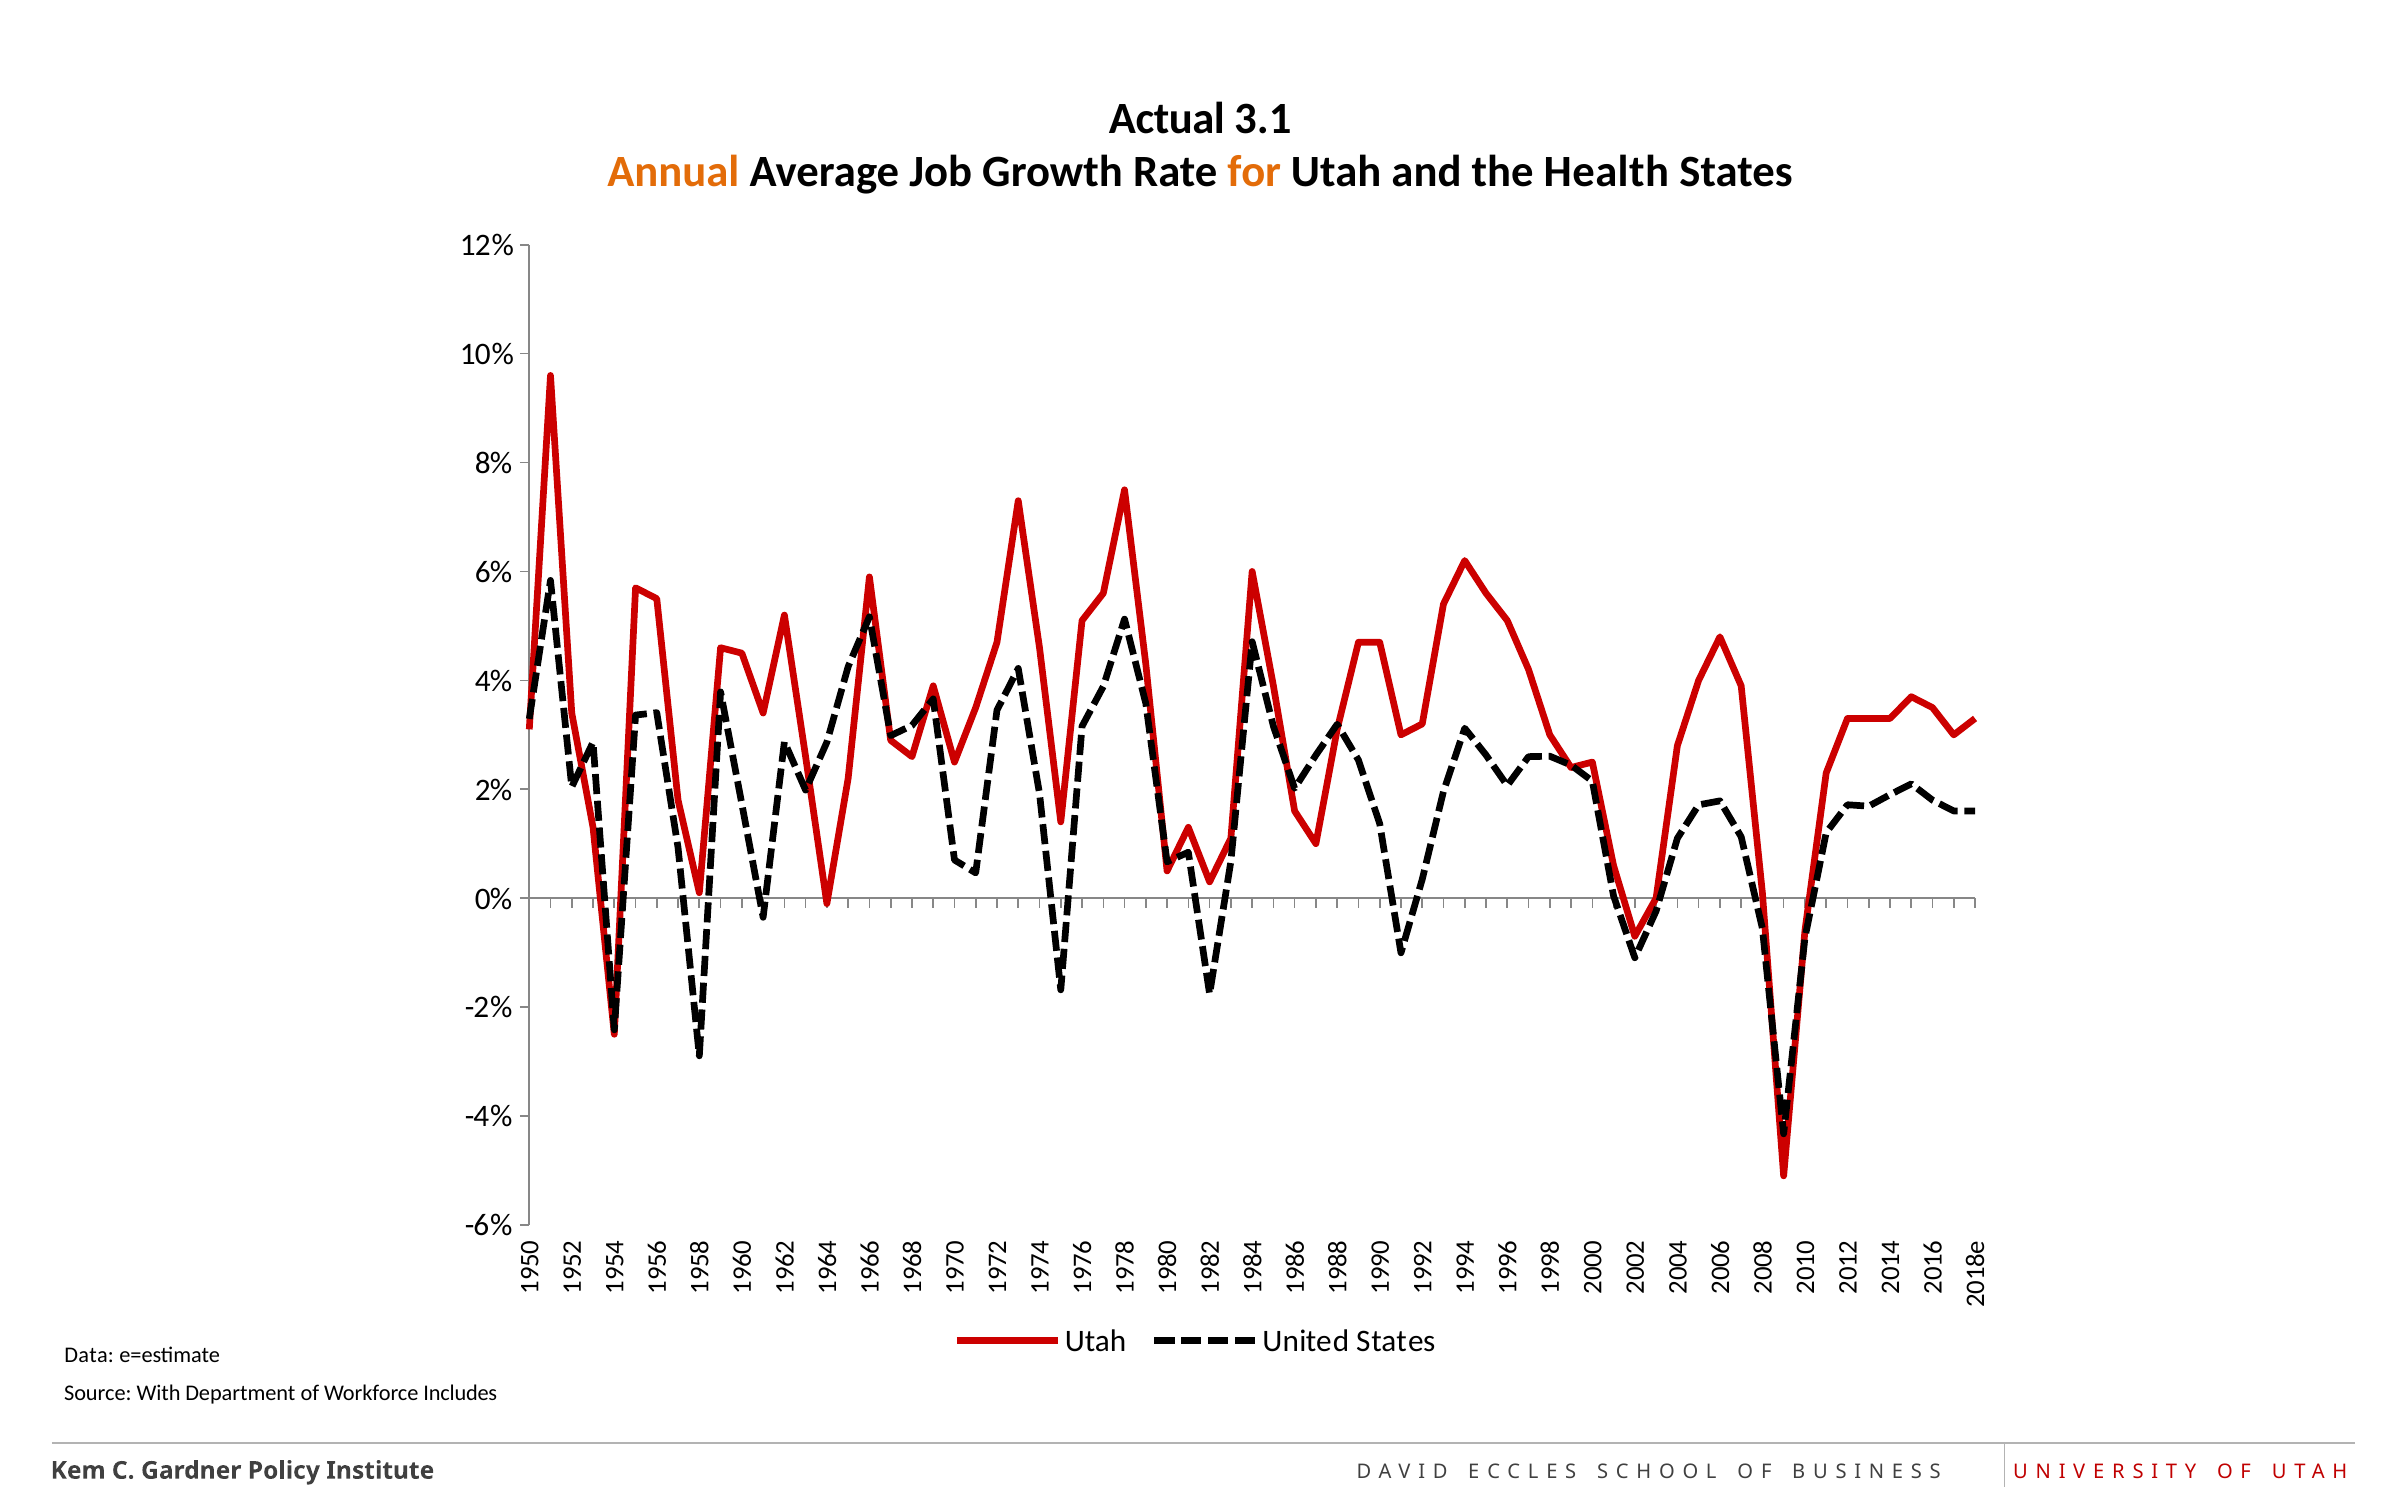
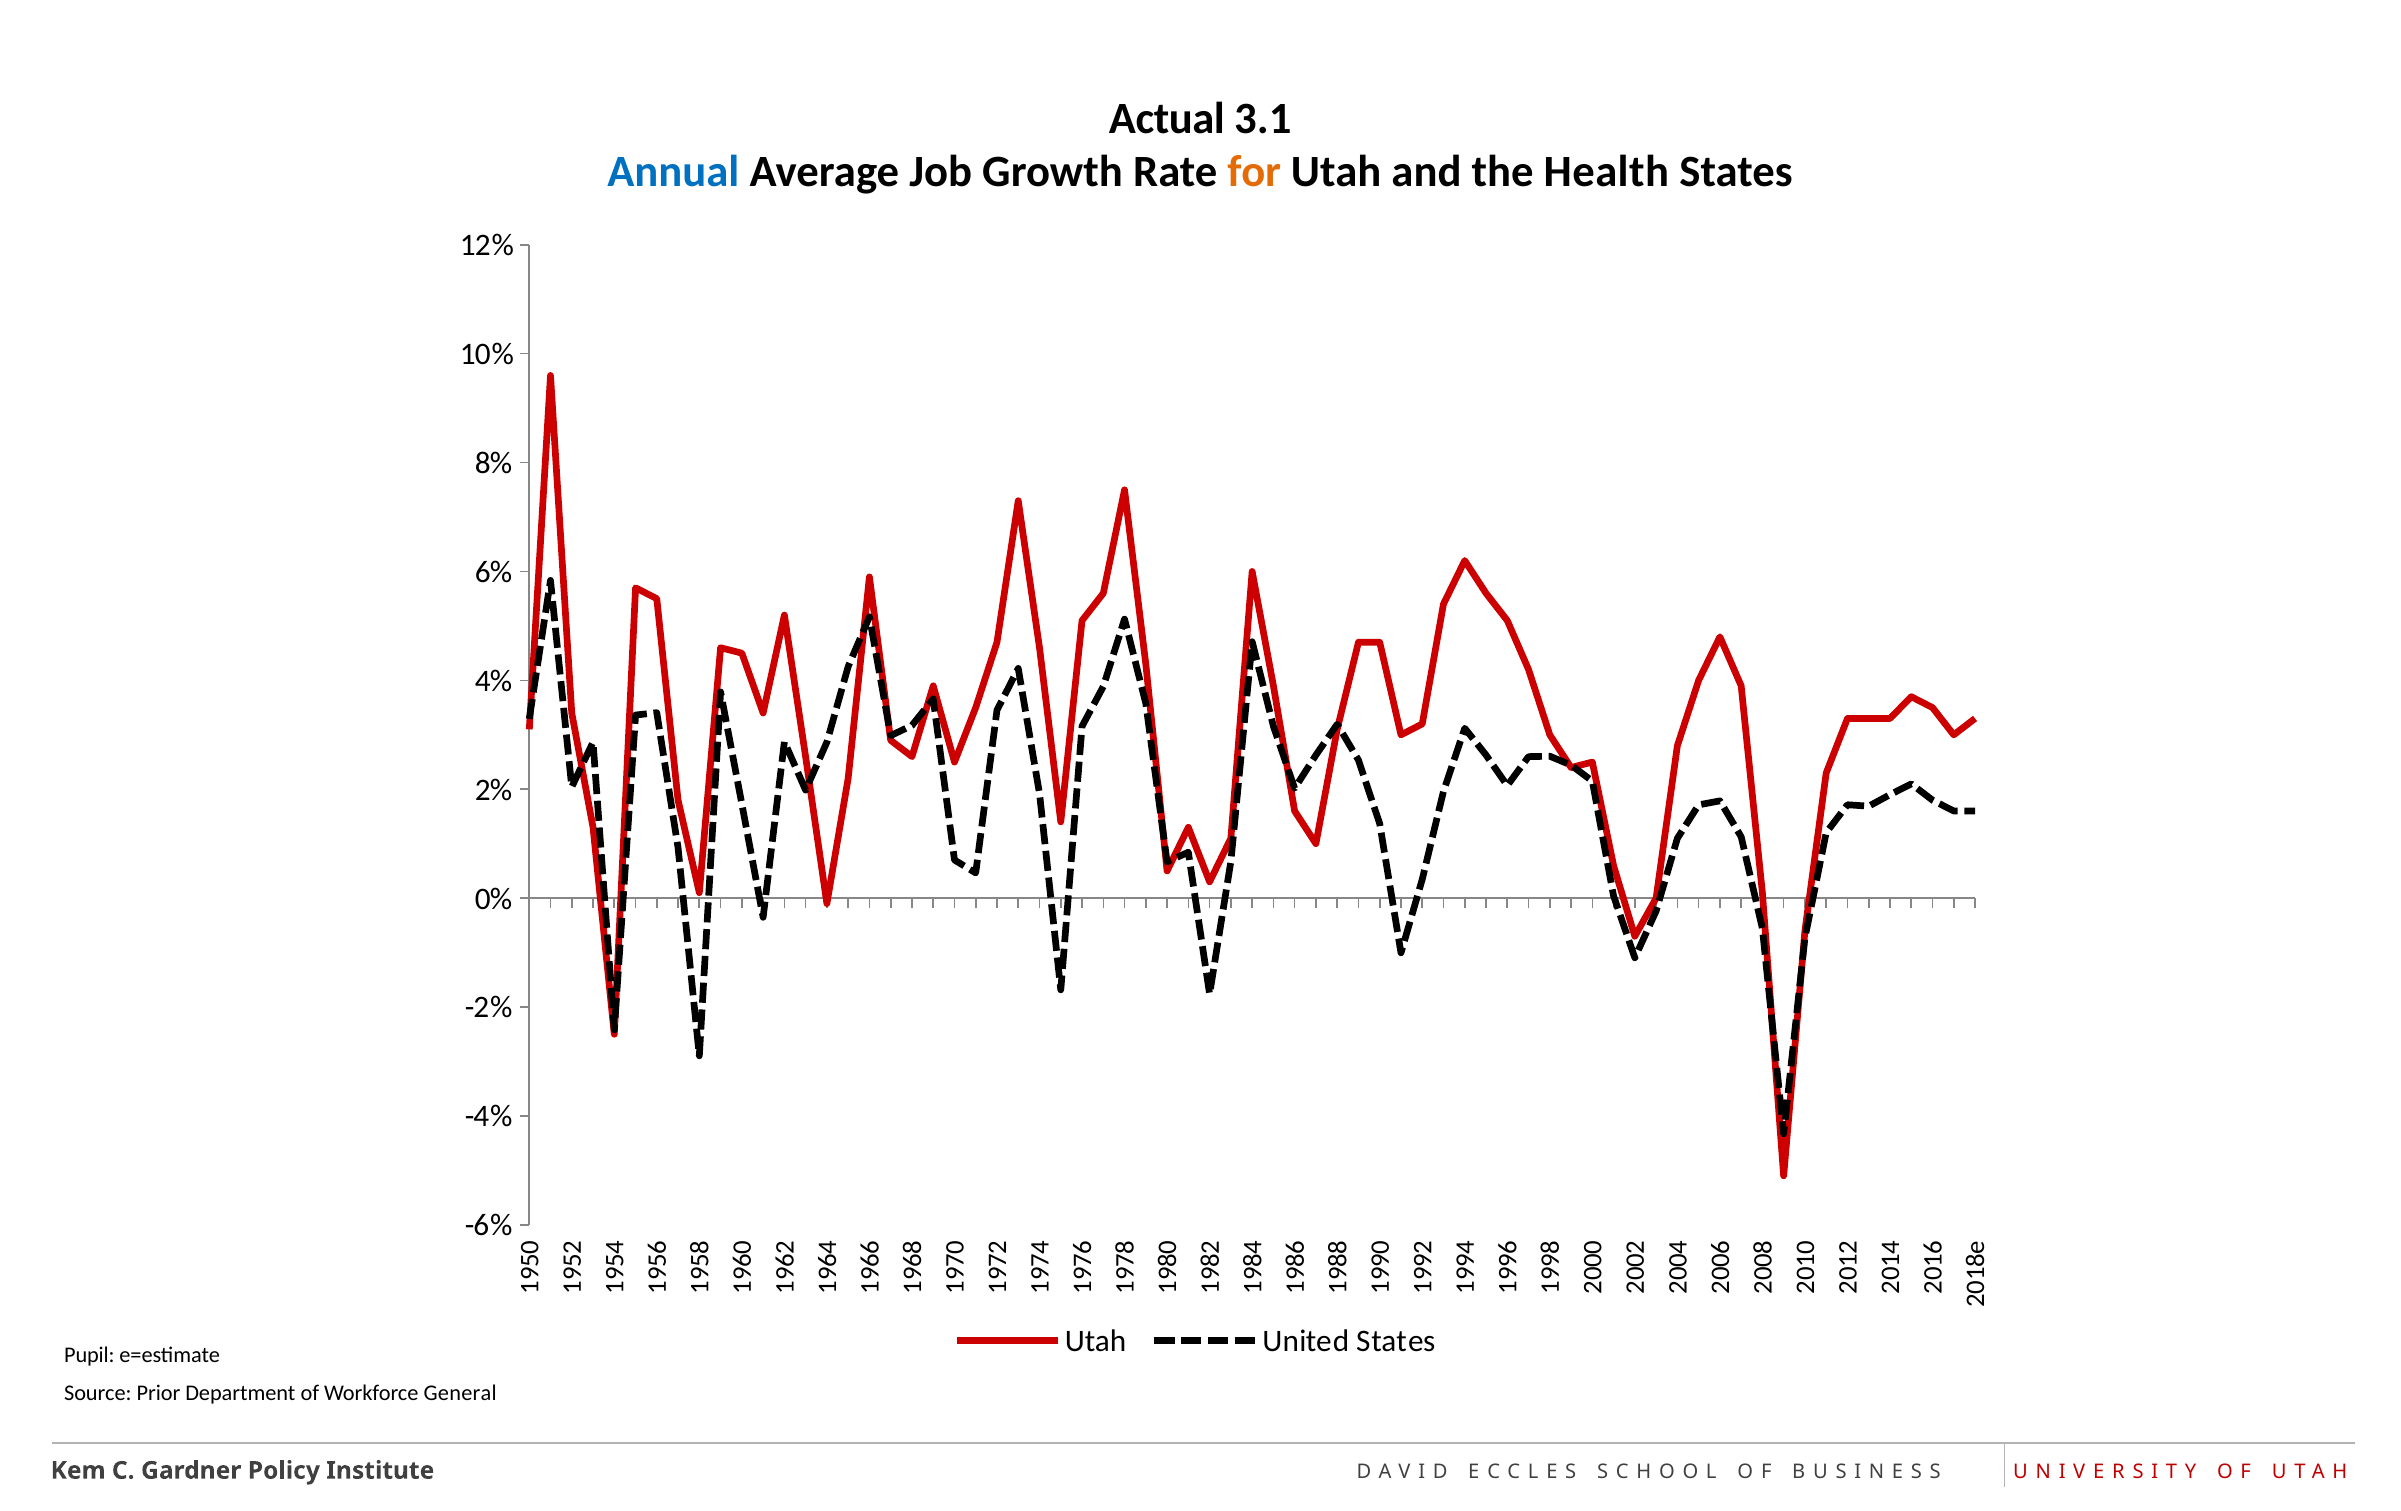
Annual colour: orange -> blue (673, 172)
Data: Data -> Pupil (89, 1355)
With: With -> Prior (158, 1393)
Includes: Includes -> General (460, 1393)
